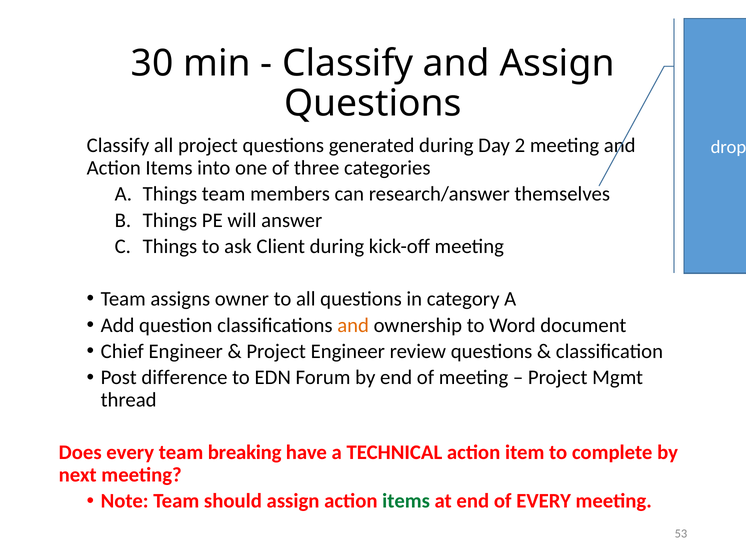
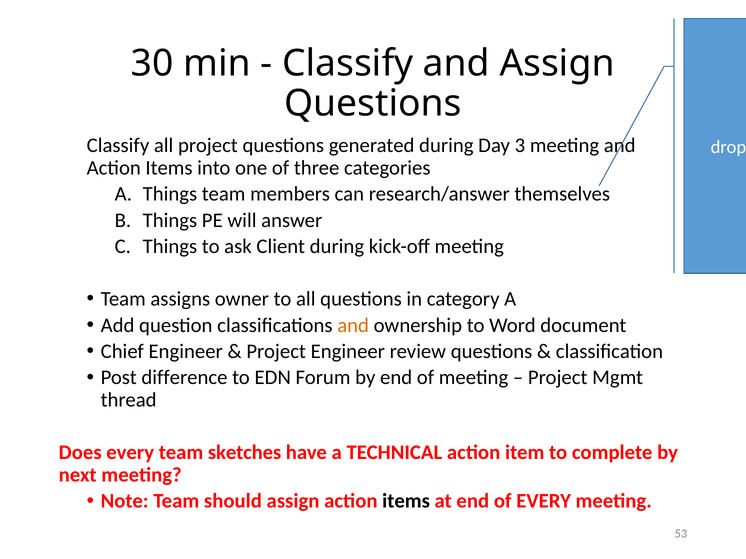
2: 2 -> 3 (520, 146)
breaking: breaking -> sketches (245, 453)
items colour: green -> black (406, 502)
